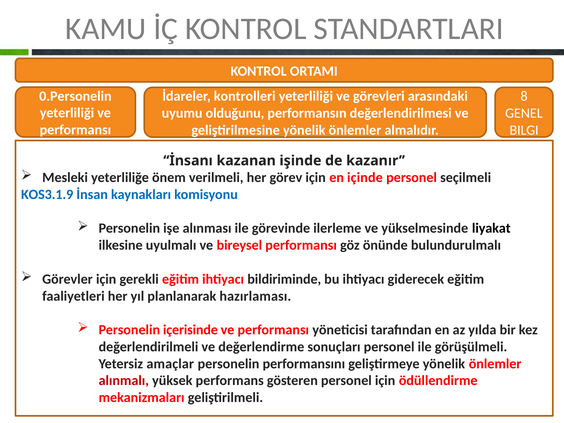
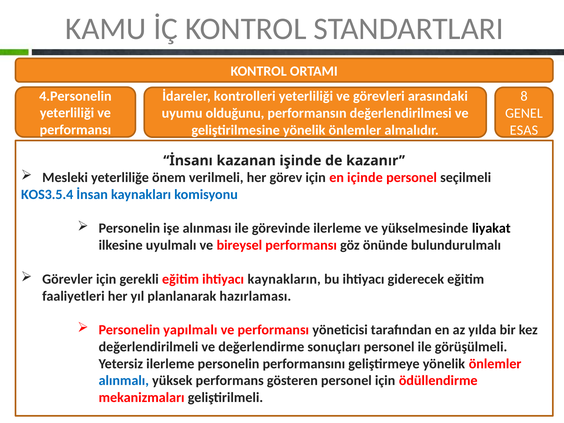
0.Personelin: 0.Personelin -> 4.Personelin (75, 96)
BILGI: BILGI -> ESAS (524, 130)
KOS3.1.9: KOS3.1.9 -> KOS3.5.4 (47, 195)
bildiriminde: bildiriminde -> kaynakların (284, 279)
içerisinde: içerisinde -> yapılmalı (190, 330)
Yetersiz amaçlar: amaçlar -> ilerleme (170, 364)
alınmalı colour: red -> blue (124, 381)
